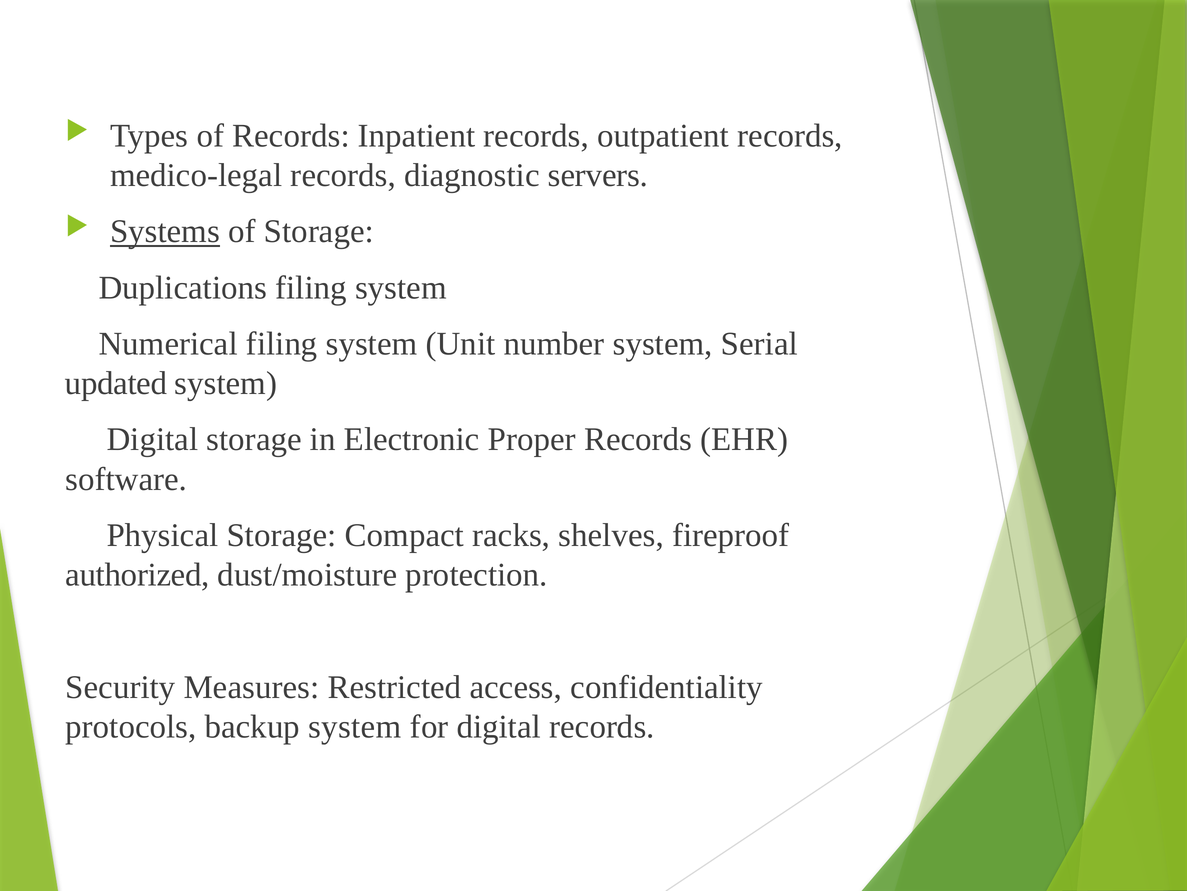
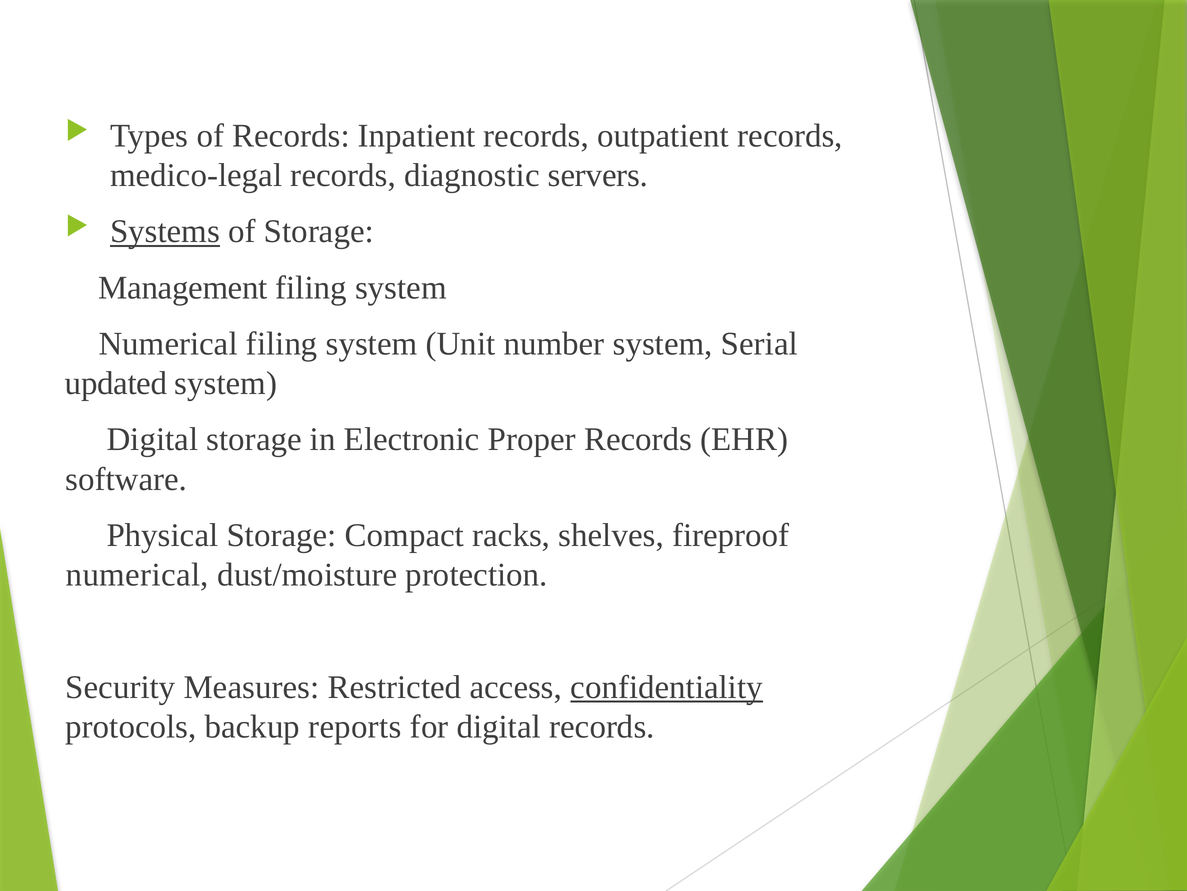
Duplications: Duplications -> Management (183, 287)
authorized: authorized -> numerical (137, 574)
confidentiality underline: none -> present (667, 687)
backup system: system -> reports (355, 726)
